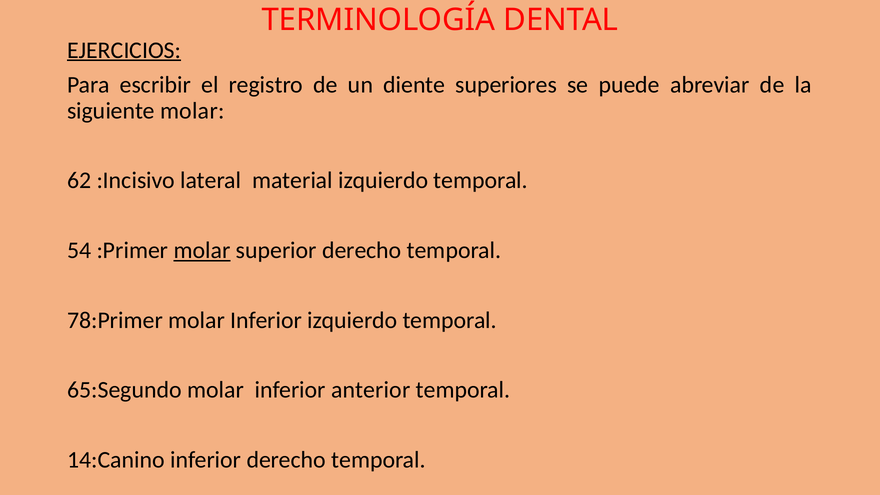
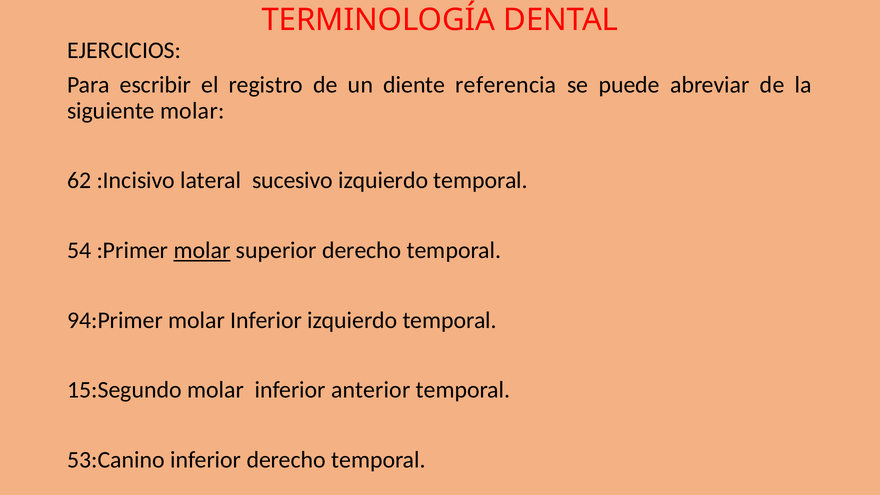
EJERCICIOS underline: present -> none (124, 50)
superiores: superiores -> referencia (506, 85)
material: material -> sucesivo (293, 181)
78:Primer: 78:Primer -> 94:Primer (115, 320)
65:Segundo: 65:Segundo -> 15:Segundo (124, 390)
14:Canino: 14:Canino -> 53:Canino (116, 460)
